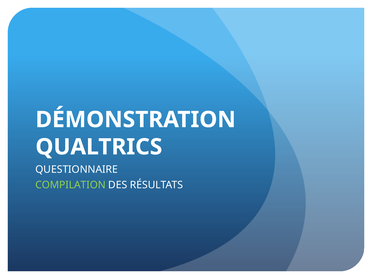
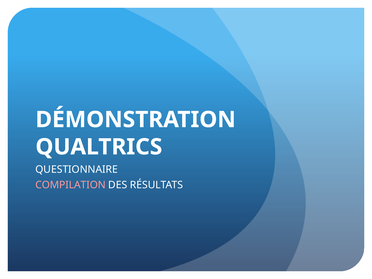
COMPILATION colour: light green -> pink (71, 185)
